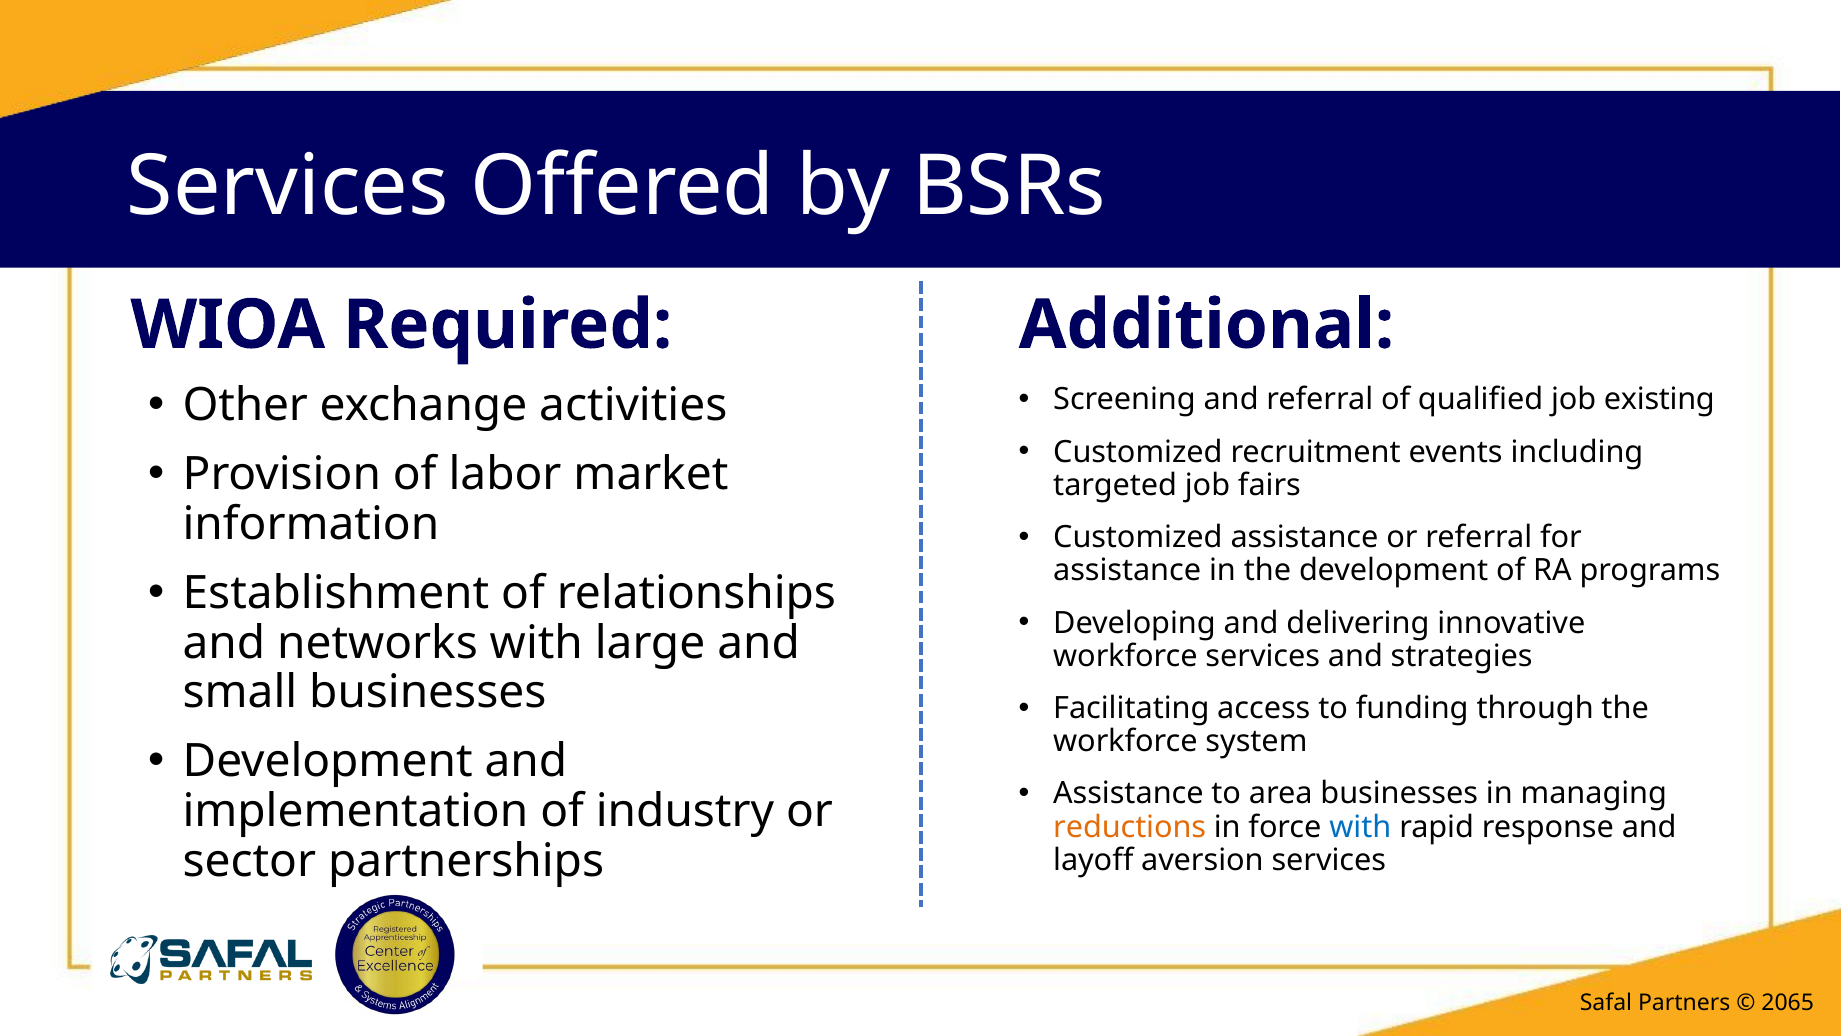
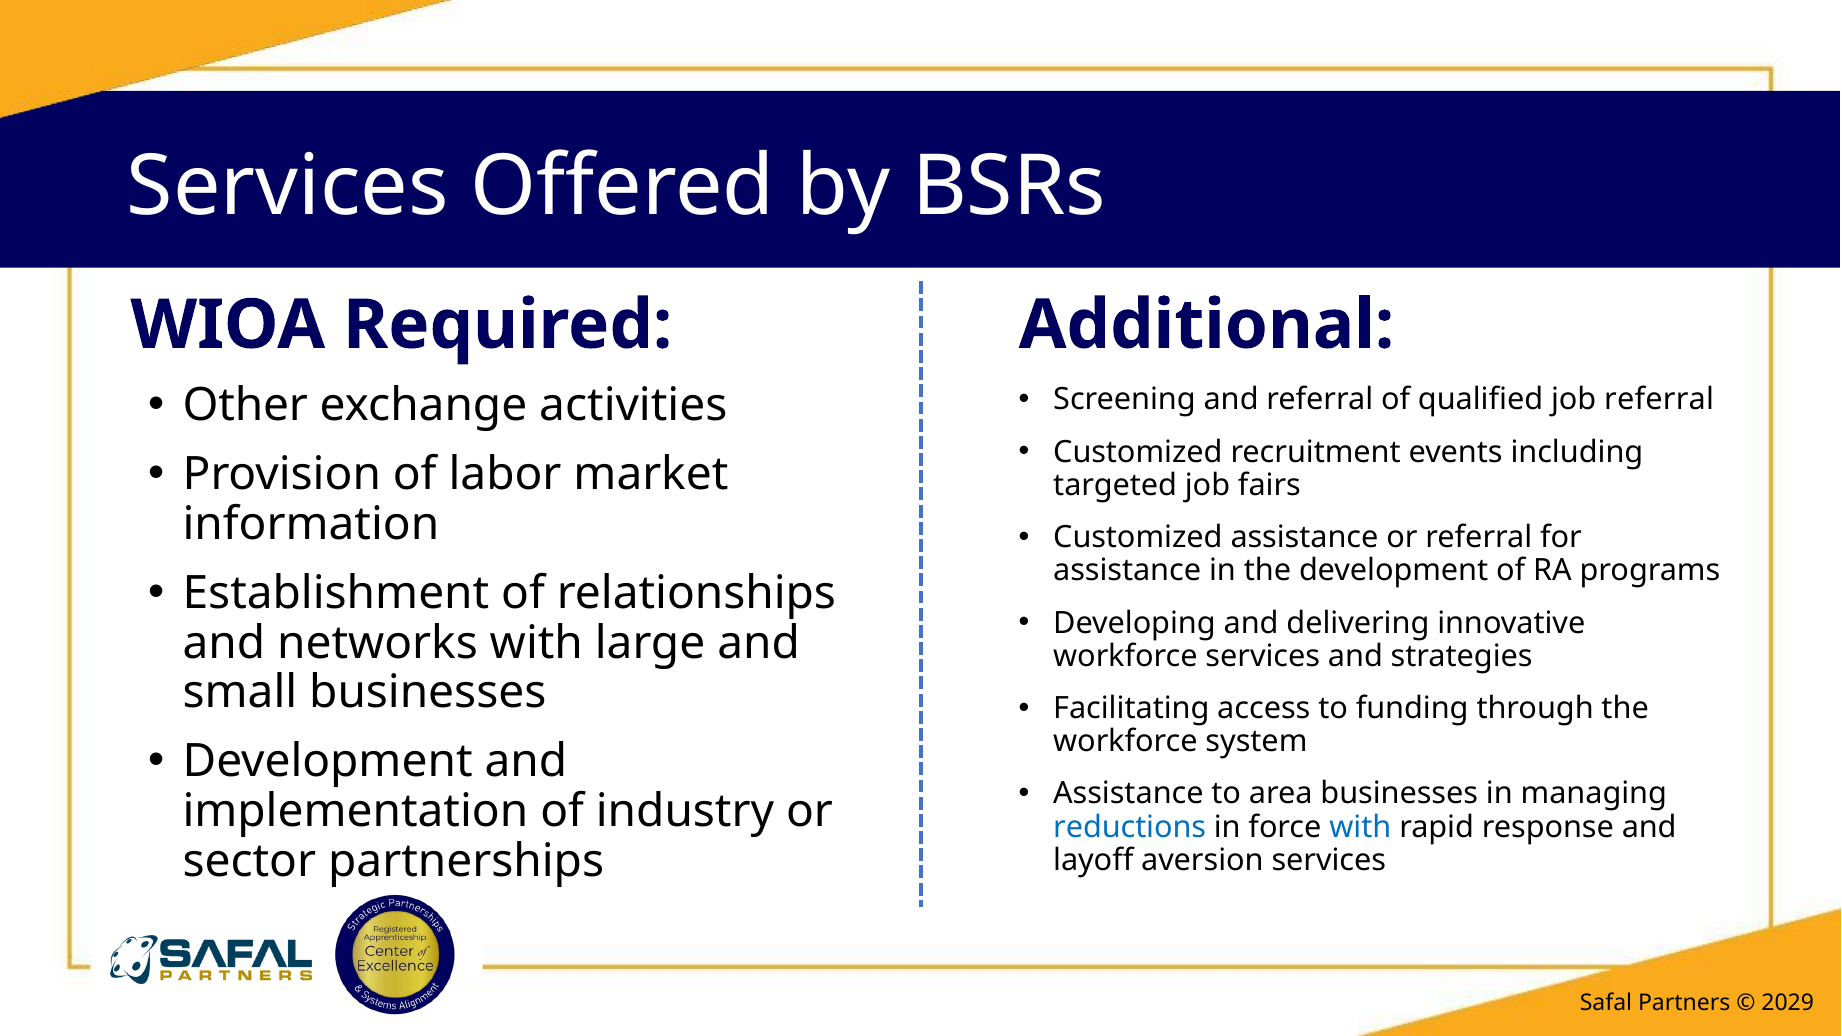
job existing: existing -> referral (1659, 400)
reductions colour: orange -> blue (1130, 827)
2065: 2065 -> 2029 (1788, 1003)
